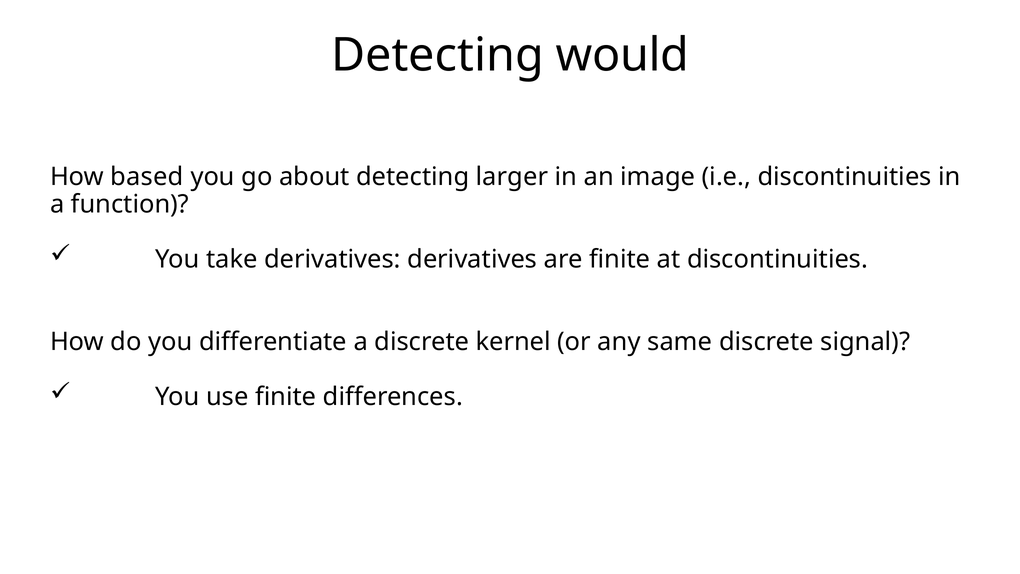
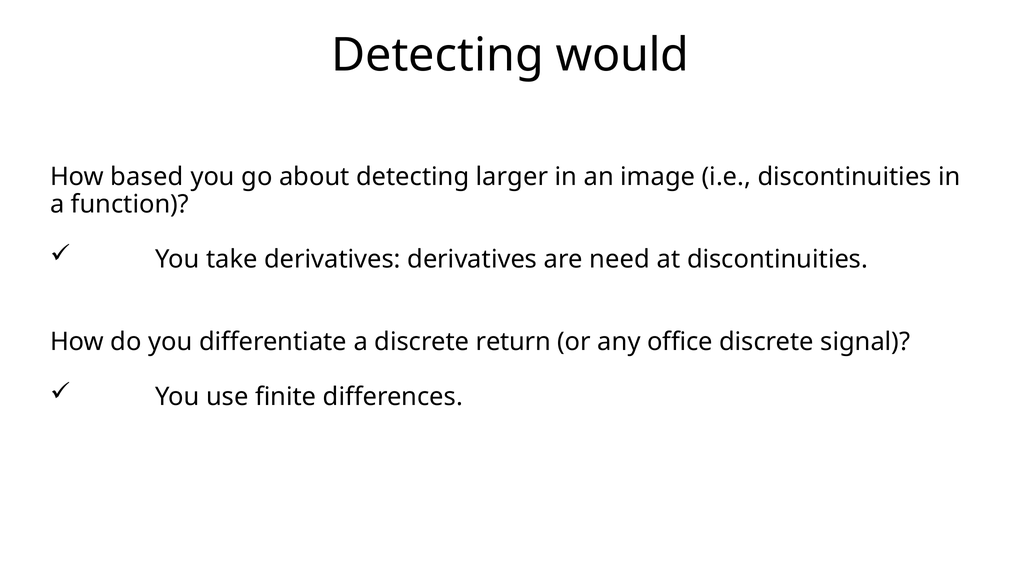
are finite: finite -> need (620, 259)
kernel: kernel -> return (513, 342)
same: same -> office (680, 342)
